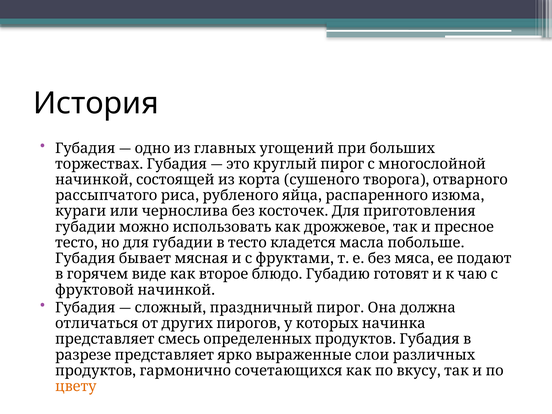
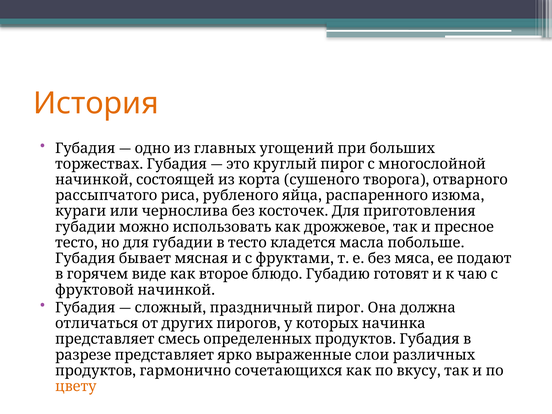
История colour: black -> orange (96, 103)
